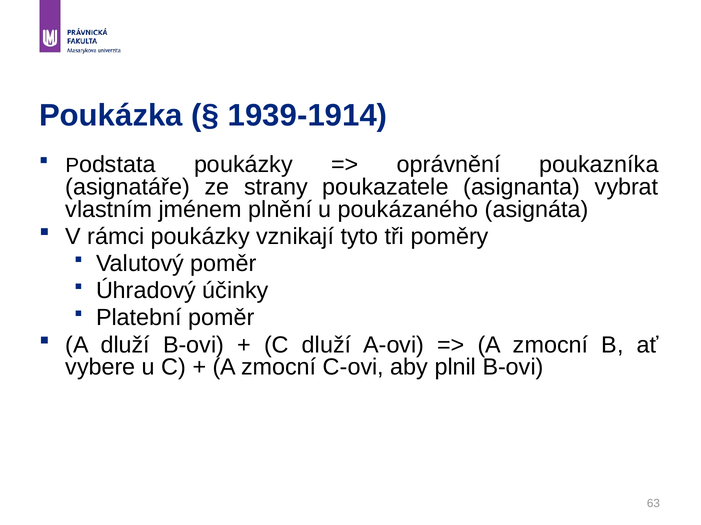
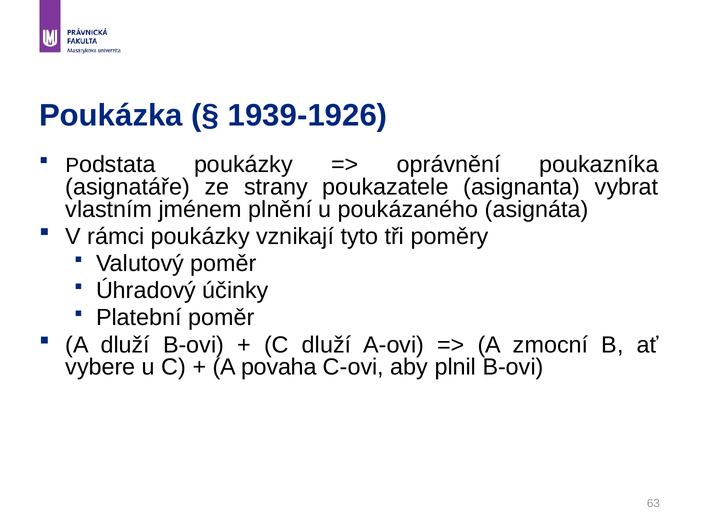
1939-1914: 1939-1914 -> 1939-1926 (308, 116)
zmocní: zmocní -> povaha (279, 368)
